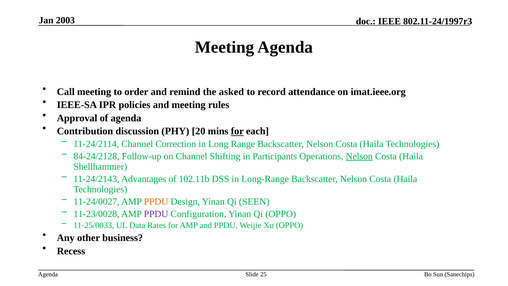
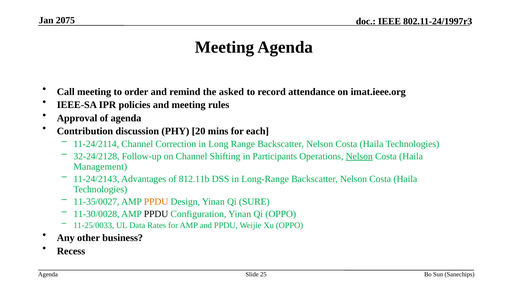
2003: 2003 -> 2075 (65, 20)
for underline: present -> none (237, 131)
84-24/2128: 84-24/2128 -> 32-24/2128 (96, 156)
Shellhammer: Shellhammer -> Management (100, 166)
102.11b: 102.11b -> 812.11b (194, 179)
11-24/0027: 11-24/0027 -> 11-35/0027 (96, 201)
SEEN: SEEN -> SURE (254, 201)
11-23/0028: 11-23/0028 -> 11-30/0028 (96, 214)
PPDU colour: purple -> black (156, 214)
